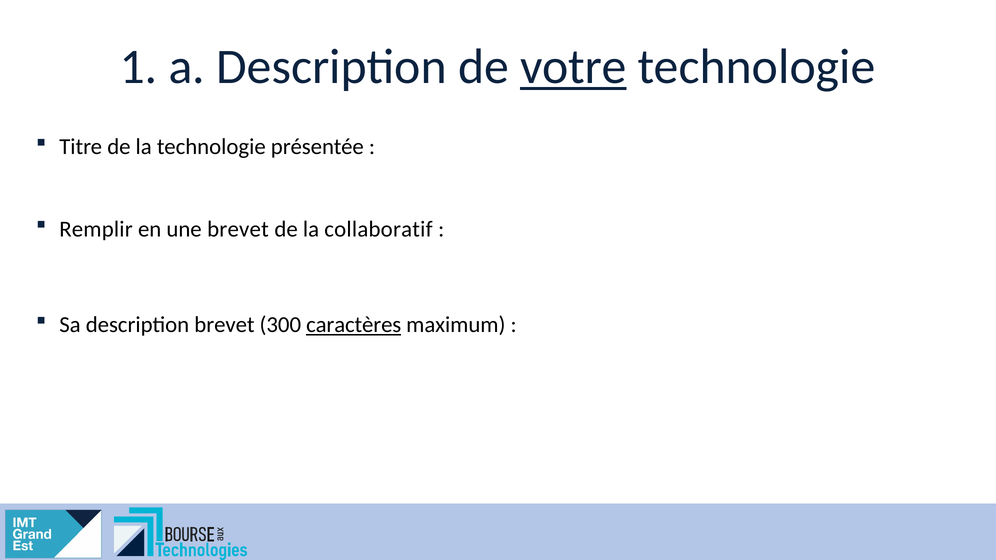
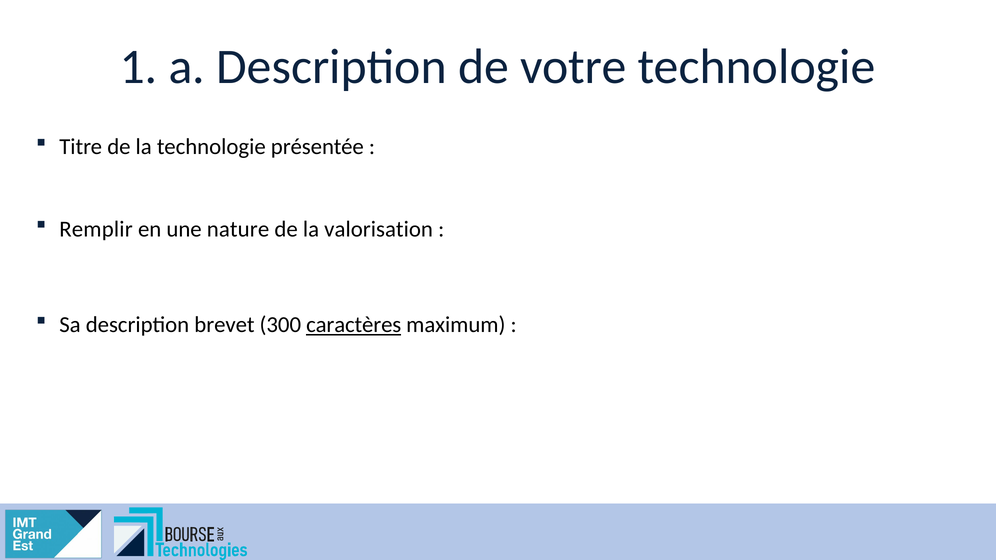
votre underline: present -> none (573, 67)
une brevet: brevet -> nature (238, 229)
collaboratif: collaboratif -> valorisation (379, 229)
